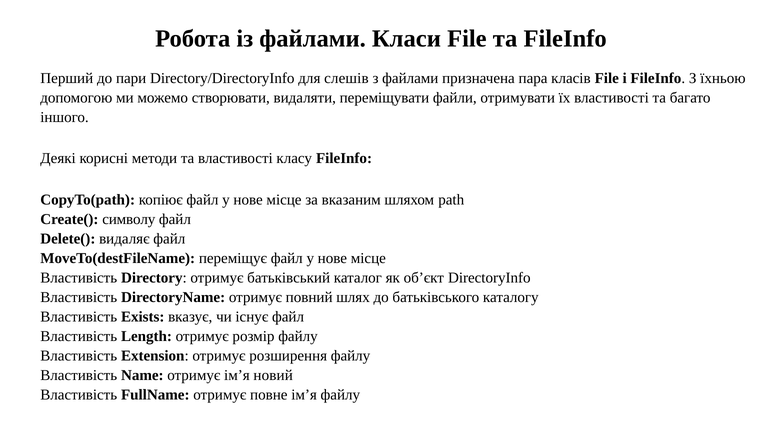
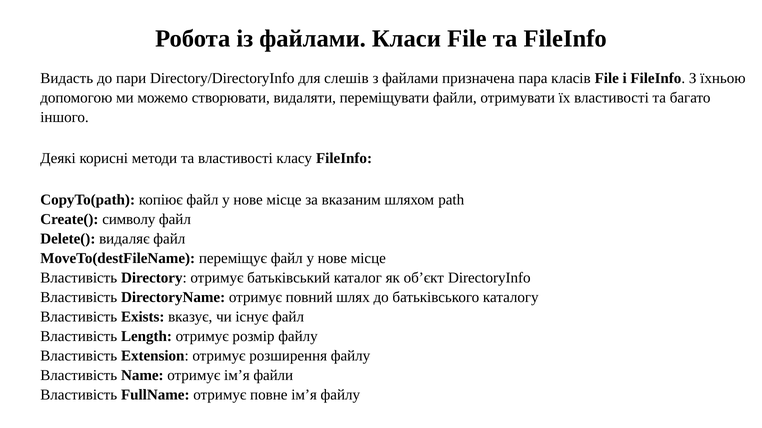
Перший: Перший -> Видасть (67, 78)
ім’я новий: новий -> файли (273, 376)
